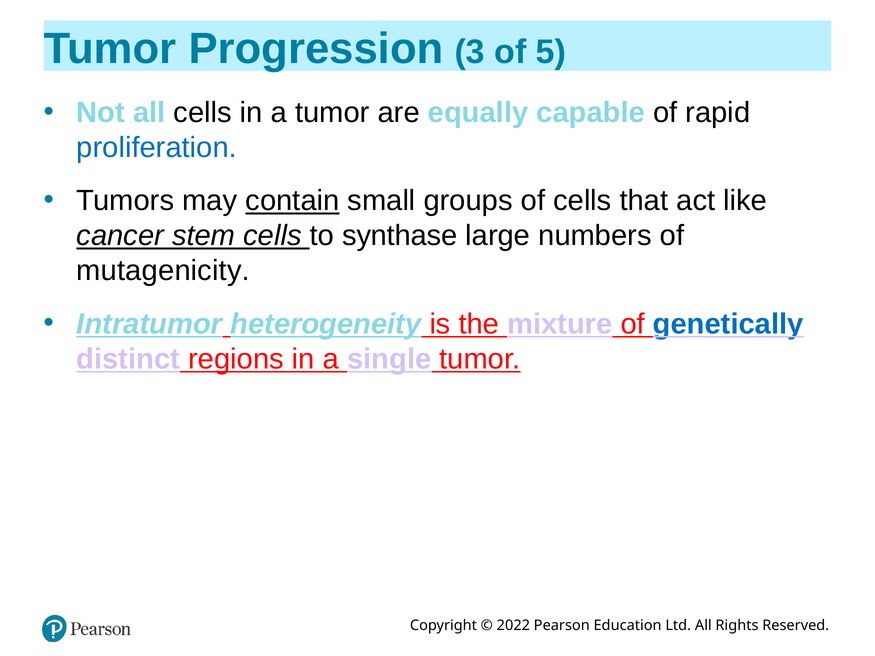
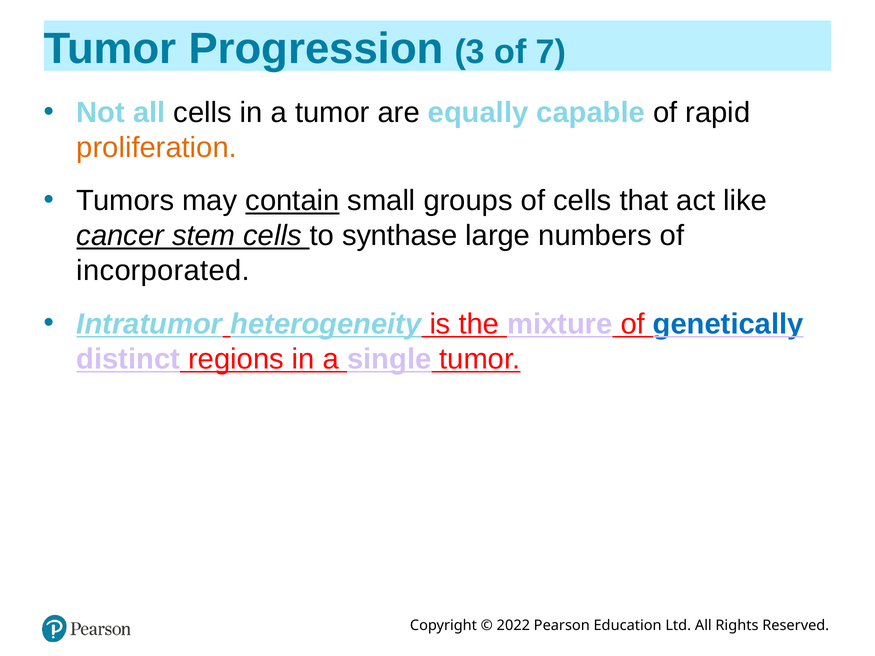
5: 5 -> 7 (551, 52)
proliferation colour: blue -> orange (157, 148)
mutagenicity: mutagenicity -> incorporated (163, 271)
